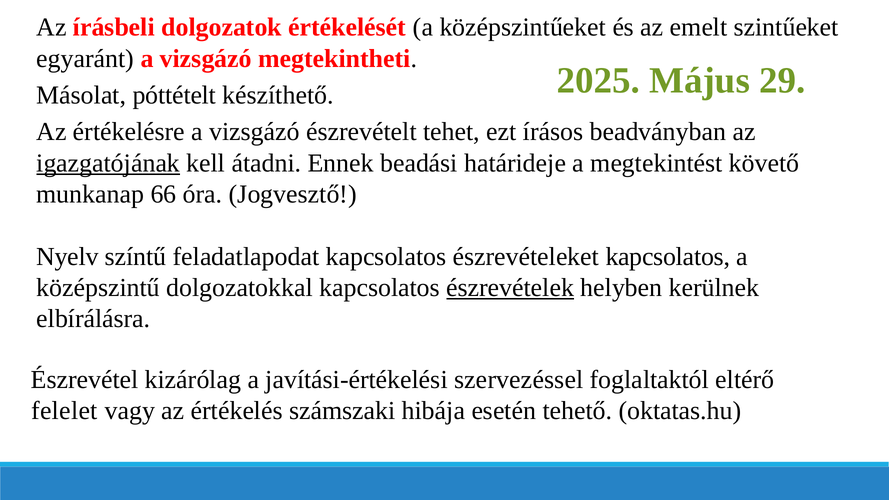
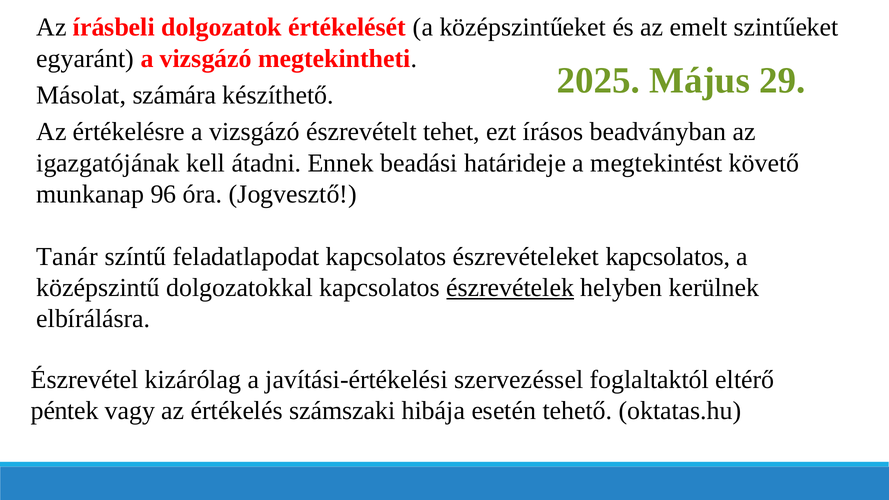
póttételt: póttételt -> számára (174, 95)
igazgatójának underline: present -> none (108, 163)
66: 66 -> 96 (163, 194)
Nyelv: Nyelv -> Tanár (67, 256)
felelet: felelet -> péntek (65, 411)
